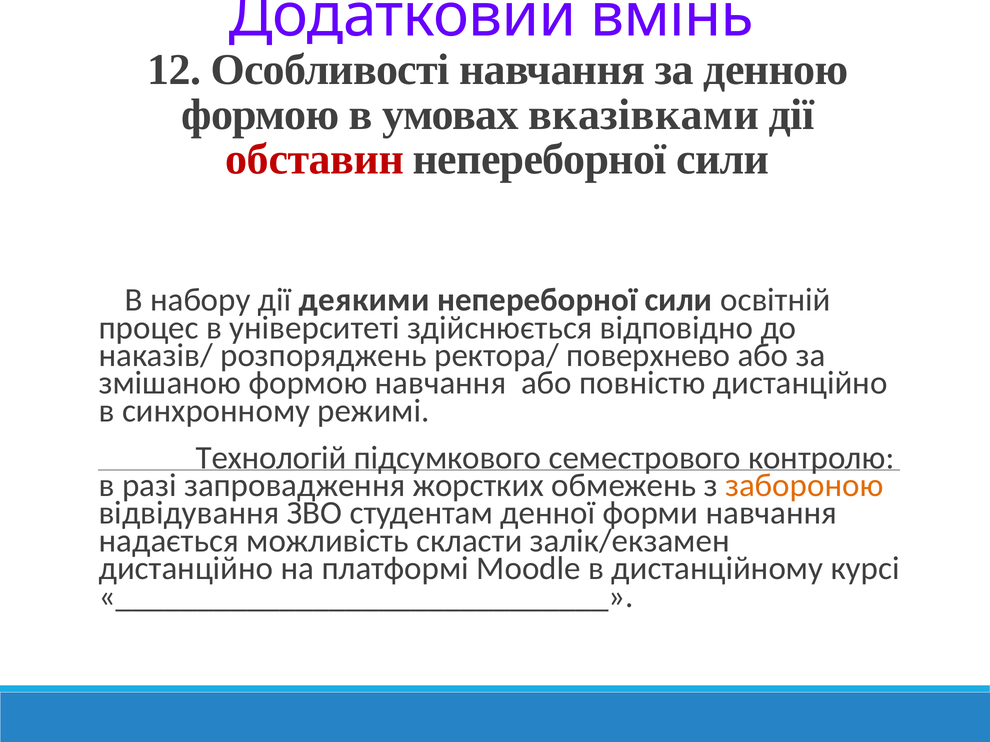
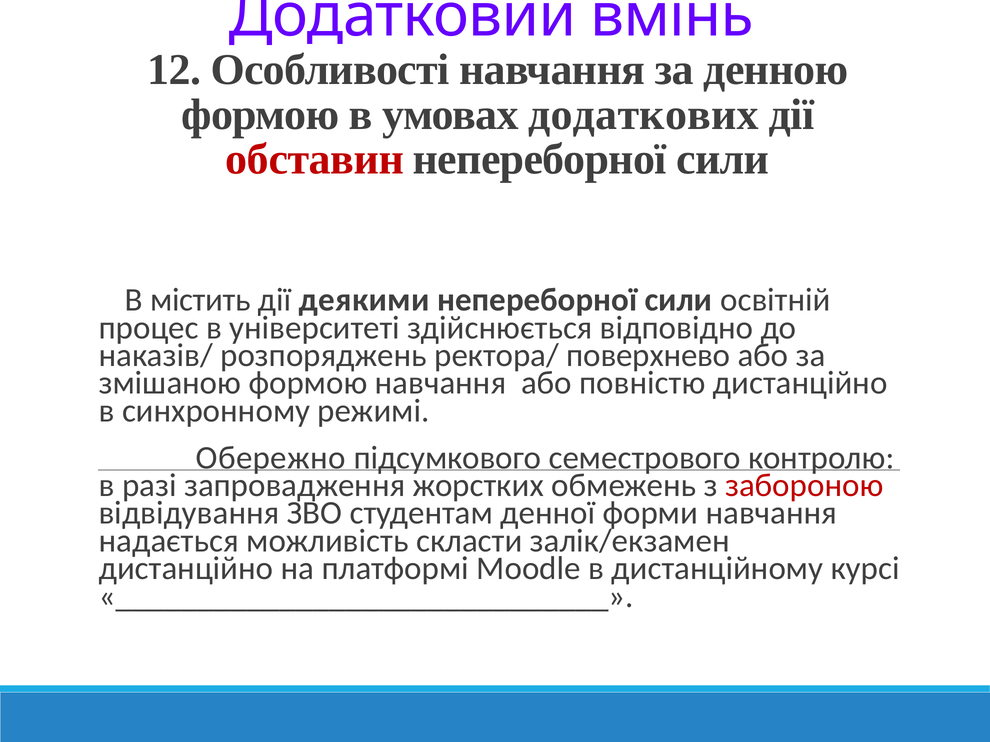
вказівками: вказівками -> додаткових (644, 115)
набору: набору -> містить (200, 300)
Технологій: Технологій -> Обережно (271, 458)
забороною colour: orange -> red (804, 486)
